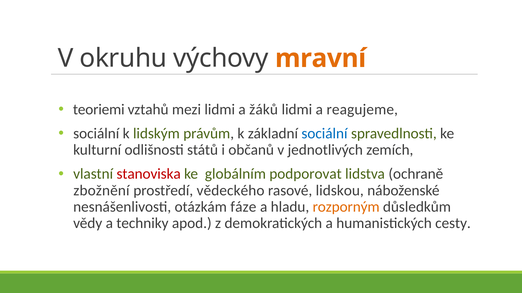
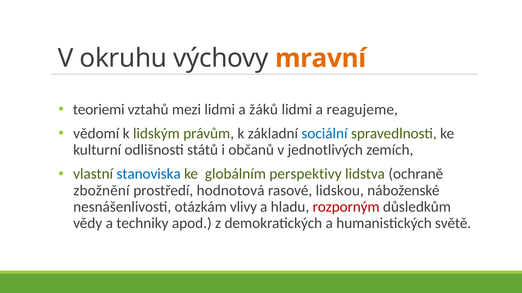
sociální: sociální -> vědomí (96, 134)
stanoviska colour: red -> blue (149, 174)
podporovat: podporovat -> perspektivy (305, 174)
vědeckého: vědeckého -> hodnotová (231, 191)
fáze: fáze -> vlivy (244, 207)
rozporným colour: orange -> red (346, 207)
cesty: cesty -> světě (453, 224)
